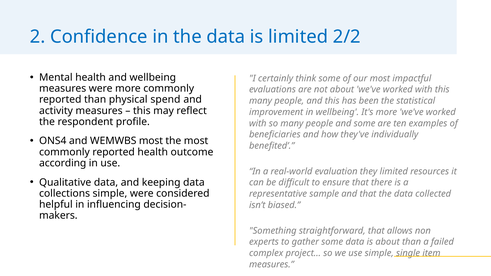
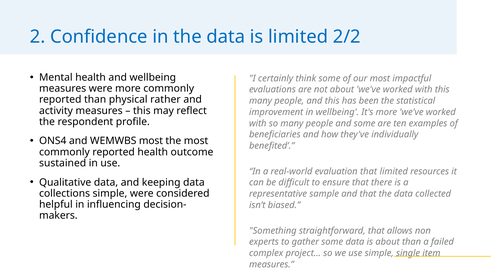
spend: spend -> rather (165, 100)
according: according -> sustained (63, 163)
evaluation they: they -> that (369, 172)
